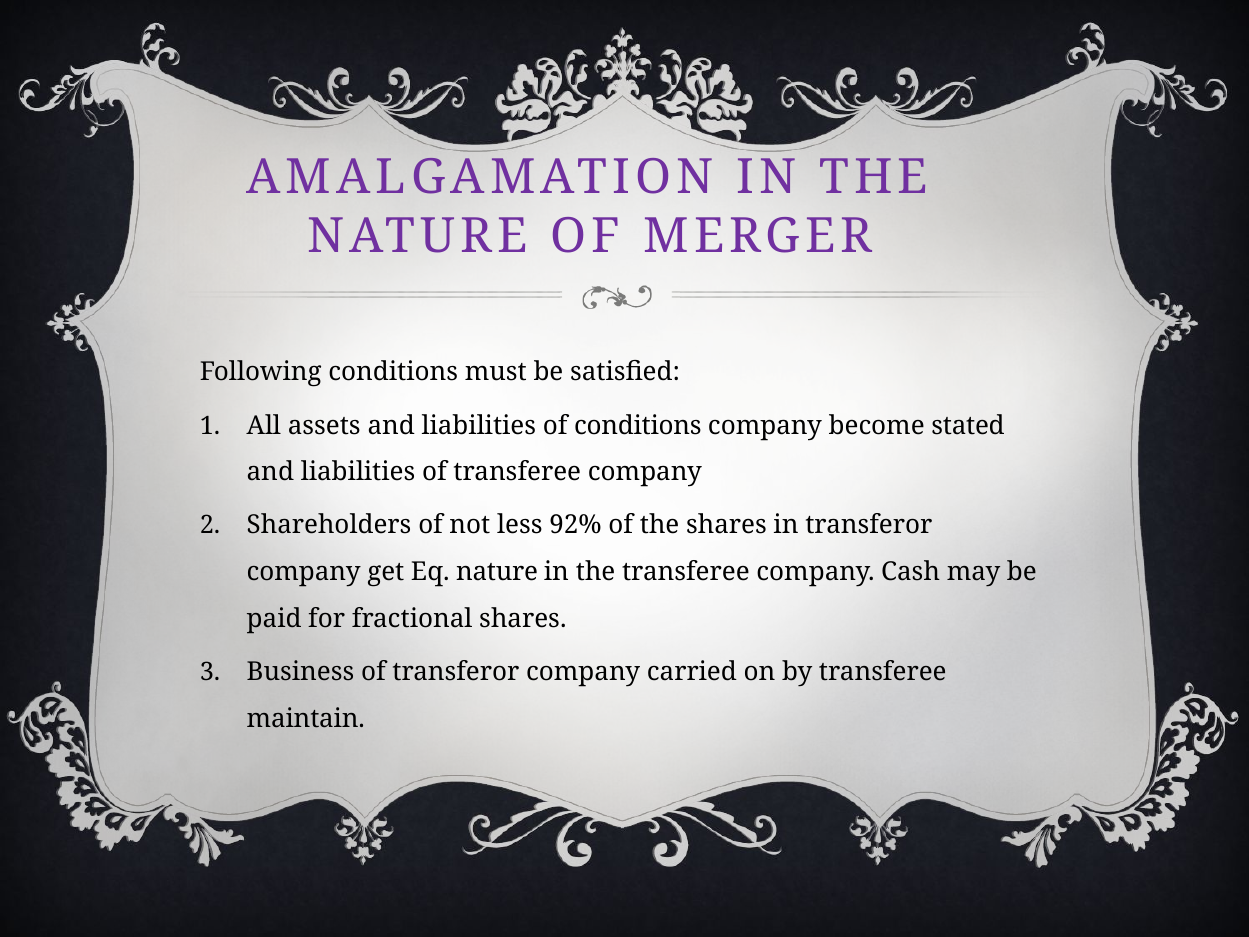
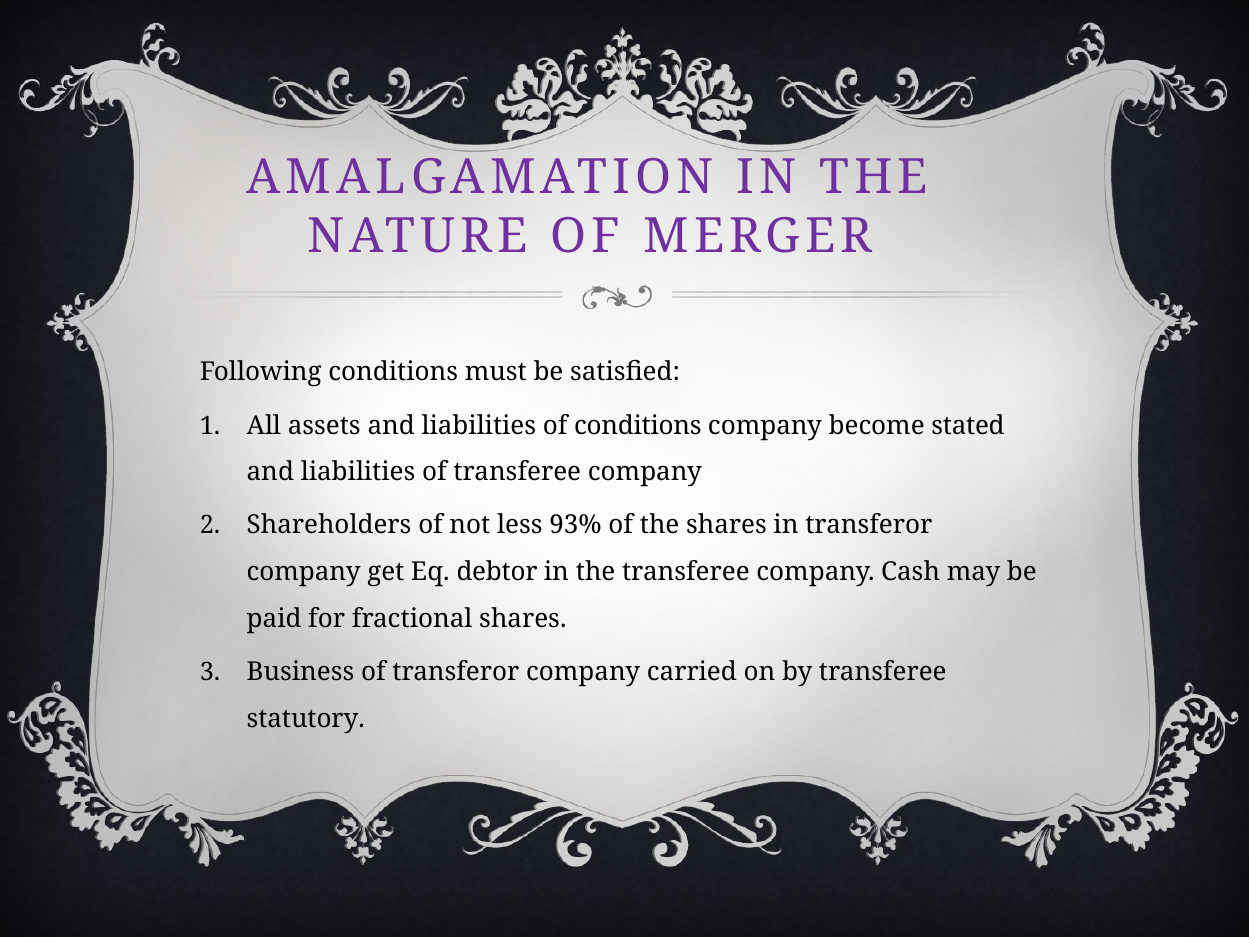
92%: 92% -> 93% (576, 525)
Eq nature: nature -> debtor (497, 572)
maintain: maintain -> statutory (306, 719)
